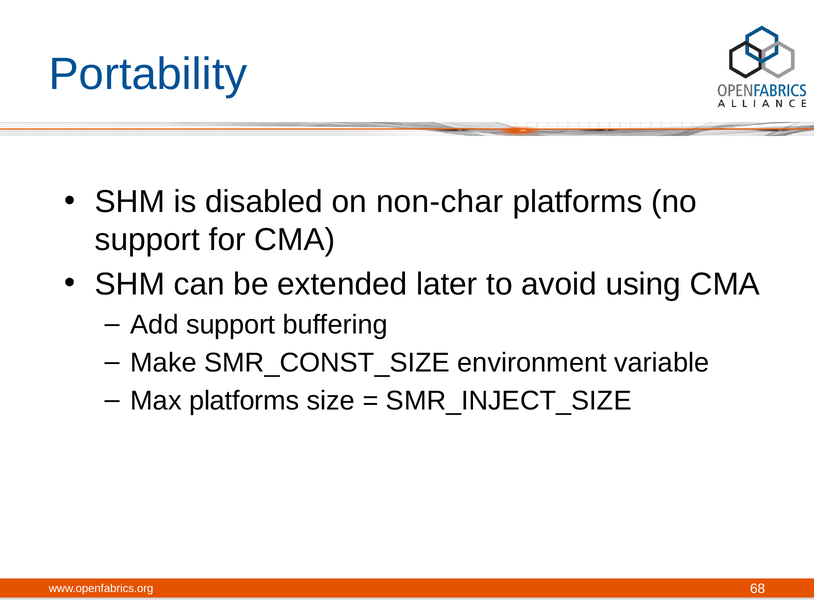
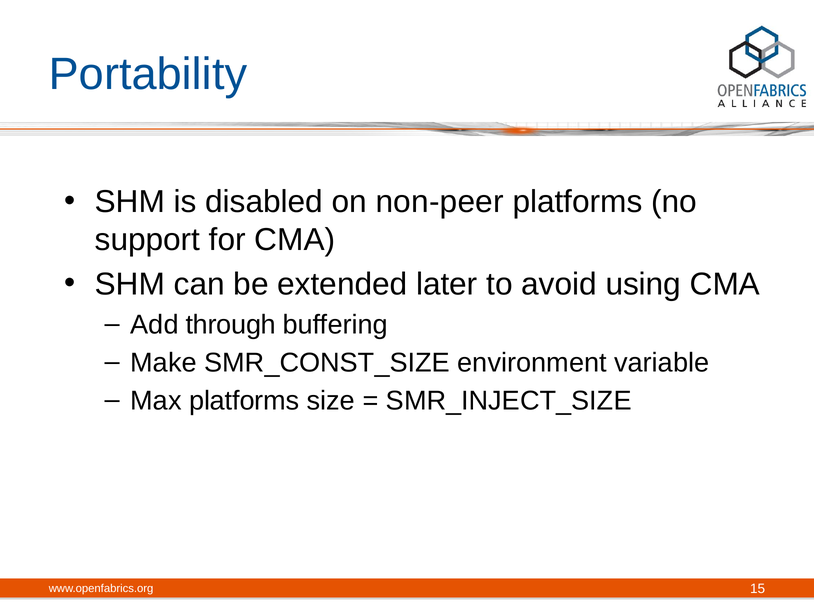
non-char: non-char -> non-peer (440, 202)
Add support: support -> through (231, 324)
68: 68 -> 15 (758, 588)
